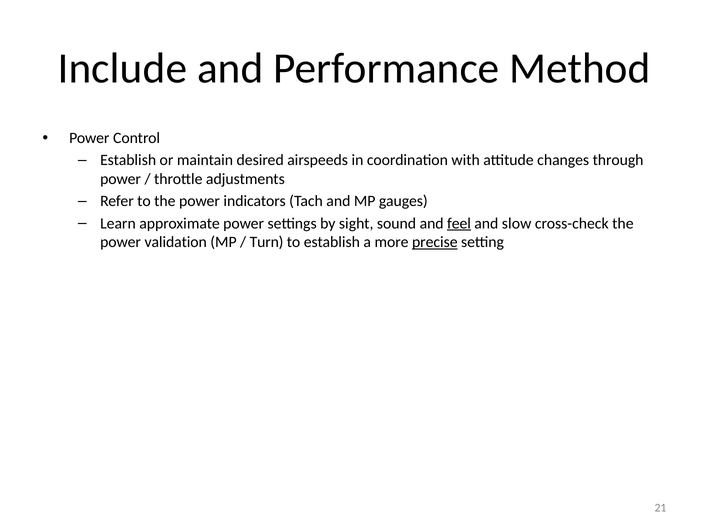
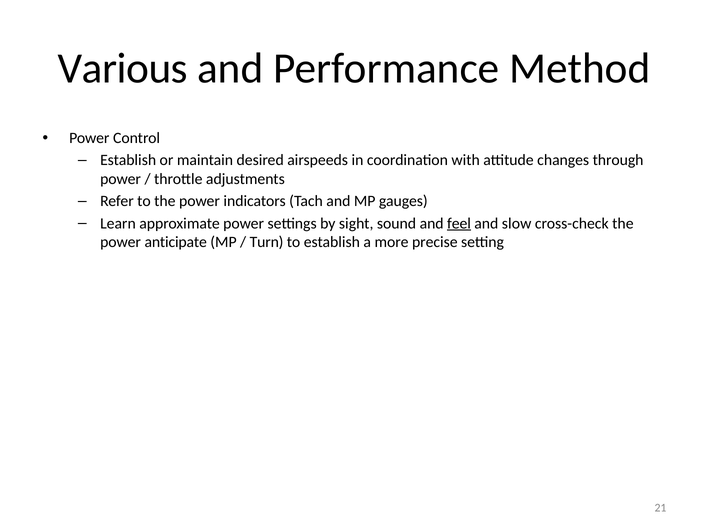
Include: Include -> Various (123, 69)
validation: validation -> anticipate (176, 242)
precise underline: present -> none (435, 242)
